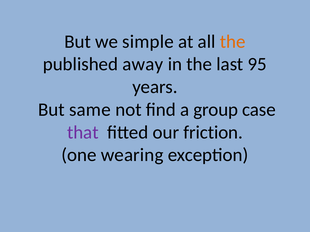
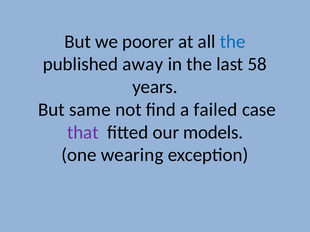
simple: simple -> poorer (148, 42)
the colour: orange -> blue (233, 42)
95: 95 -> 58 (257, 64)
group: group -> failed (215, 110)
friction: friction -> models (213, 133)
